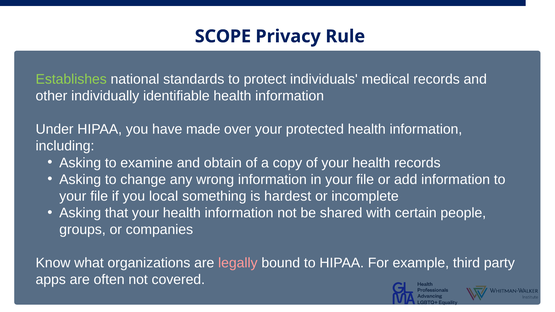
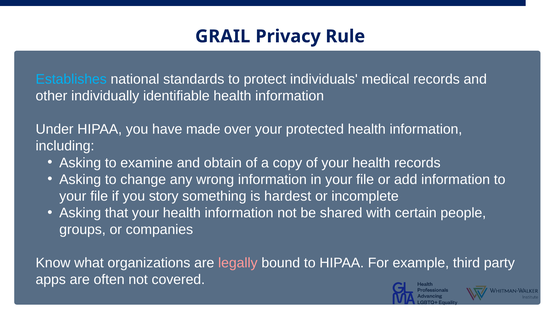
SCOPE: SCOPE -> GRAIL (223, 36)
Establishes colour: light green -> light blue (71, 79)
local: local -> story (164, 196)
